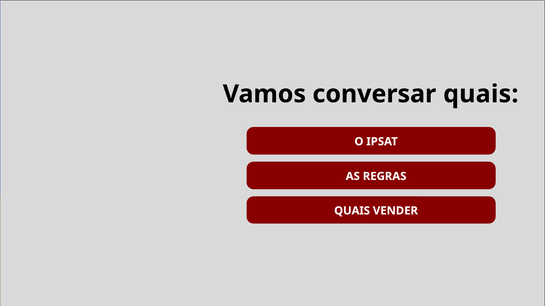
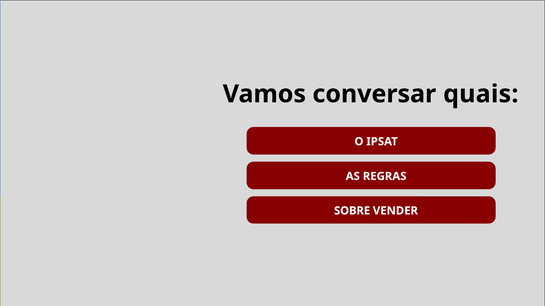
QUAIS: QUAIS -> SOBRE (352, 211)
